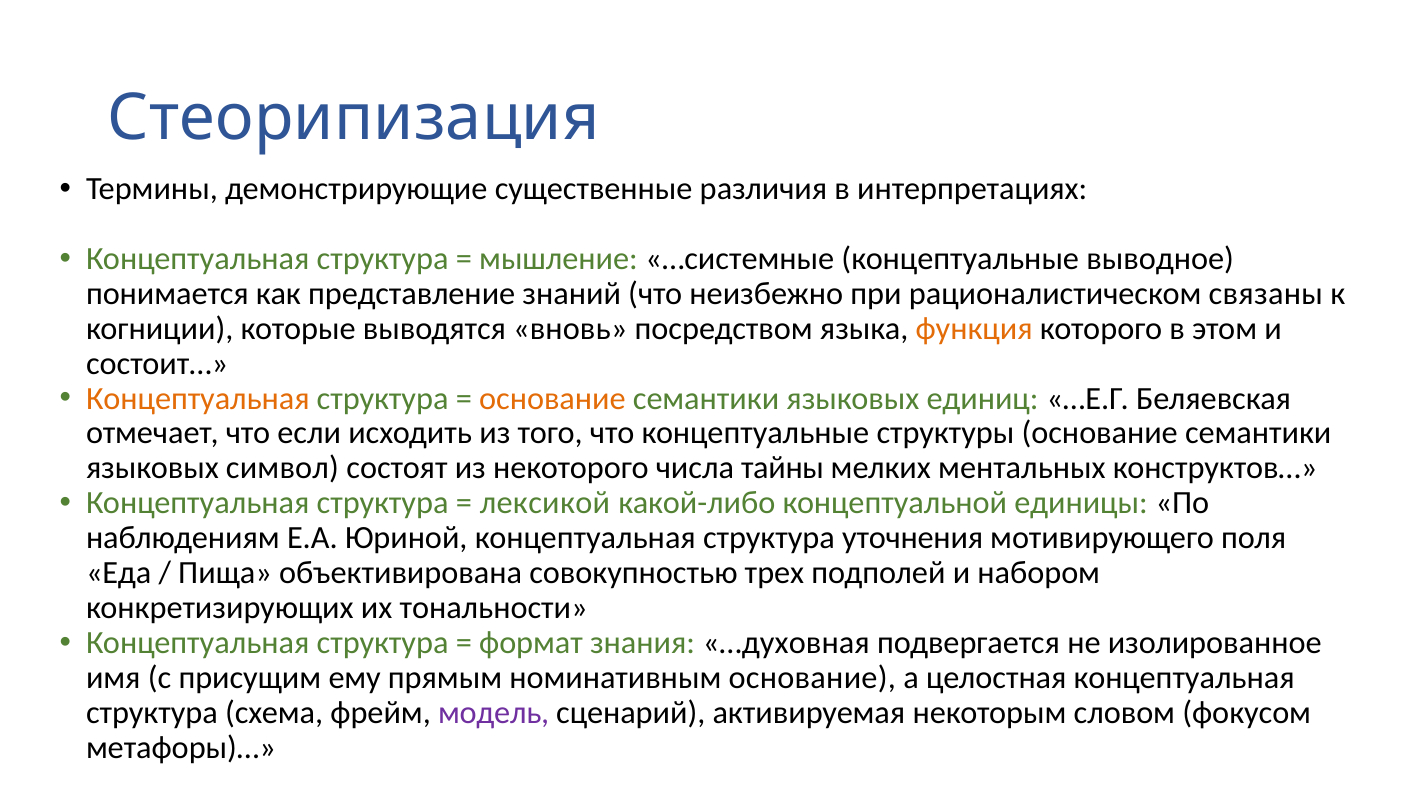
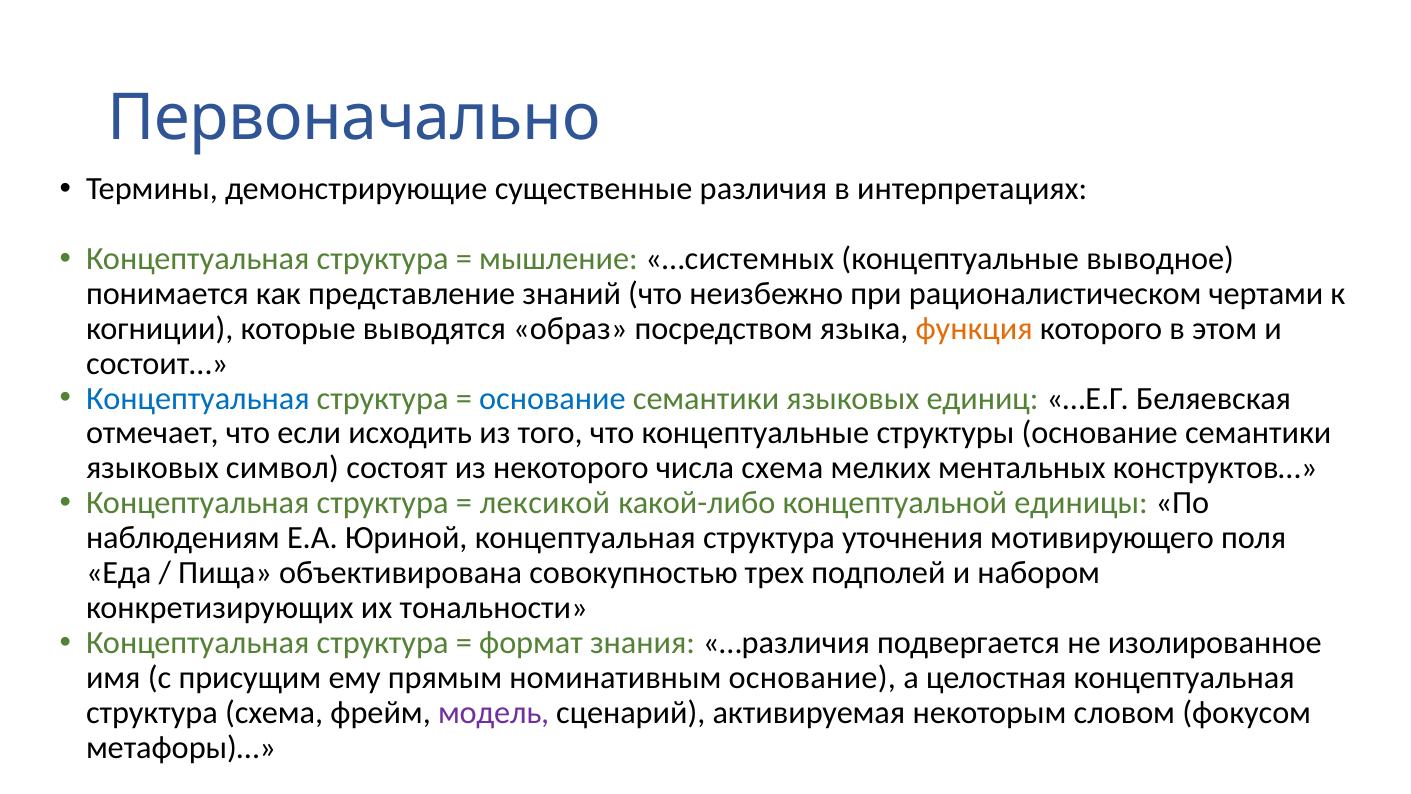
Стеорипизация: Стеорипизация -> Первоначально (354, 119)
…системные: …системные -> …системных (740, 259)
связаны: связаны -> чертами (1266, 293)
вновь: вновь -> образ (570, 328)
Концептуальная colour: orange -> blue (198, 398)
основание colour: orange -> blue (552, 398)
числа тайны: тайны -> схема (782, 468)
…духовная: …духовная -> …различия (786, 643)
